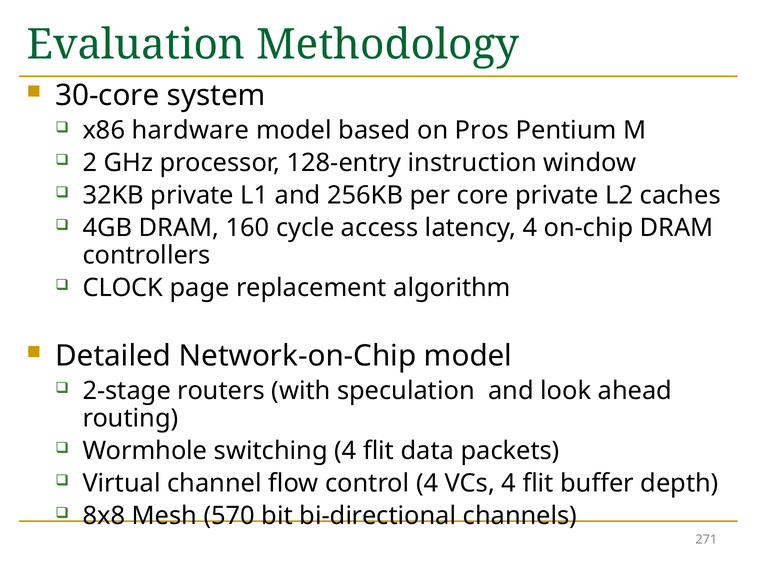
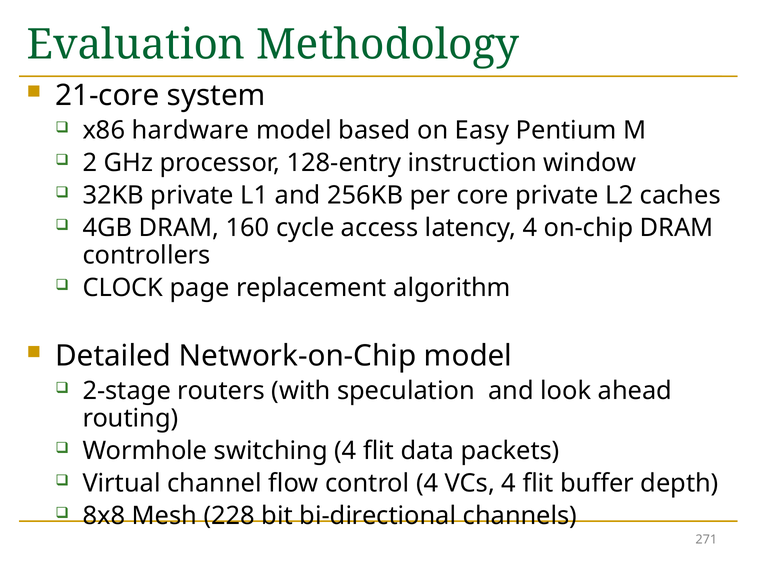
30-core: 30-core -> 21-core (107, 95)
Pros: Pros -> Easy (482, 130)
570: 570 -> 228 (229, 516)
